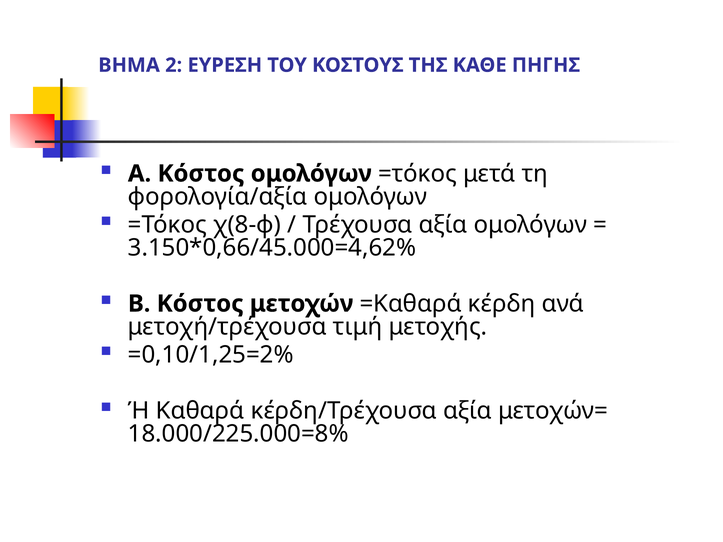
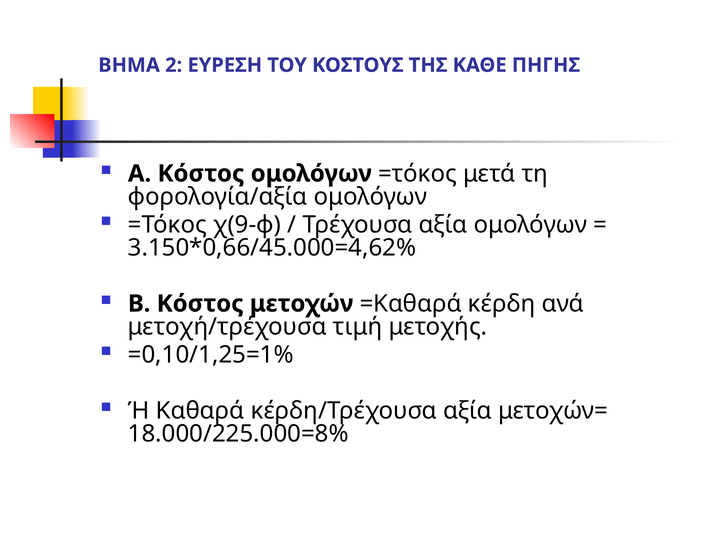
χ(8-φ: χ(8-φ -> χ(9-φ (247, 225)
=0,10/1,25=2%: =0,10/1,25=2% -> =0,10/1,25=1% (211, 355)
